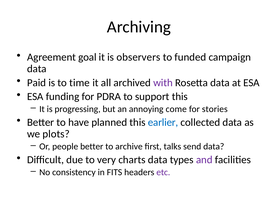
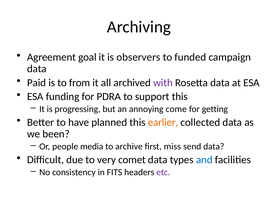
time: time -> from (80, 83)
stories: stories -> getting (215, 109)
earlier colour: blue -> orange (163, 123)
plots: plots -> been (56, 134)
people better: better -> media (92, 147)
talks: talks -> miss (172, 147)
charts: charts -> comet (132, 160)
and colour: purple -> blue (204, 160)
